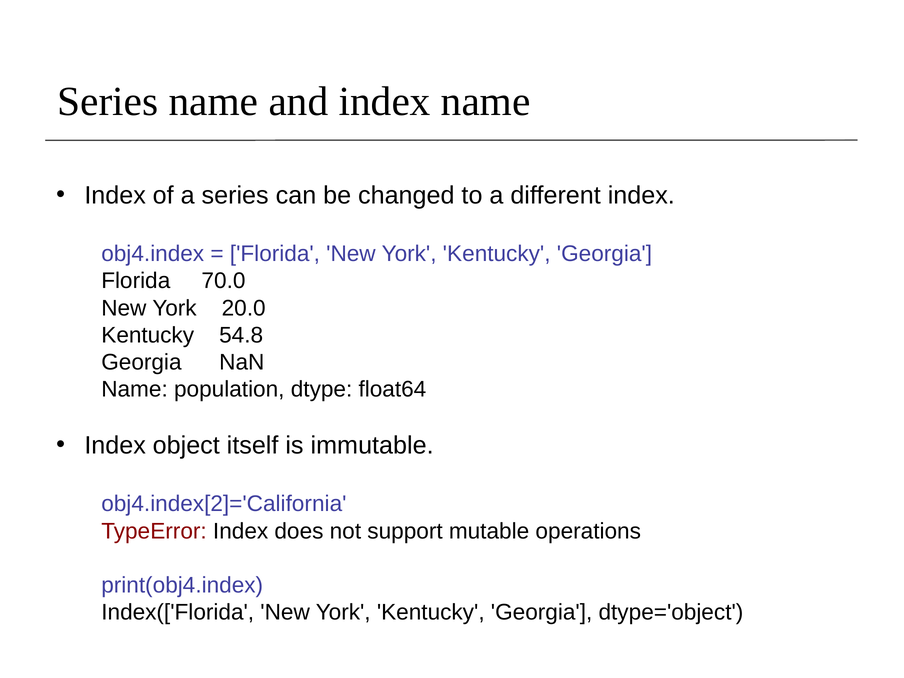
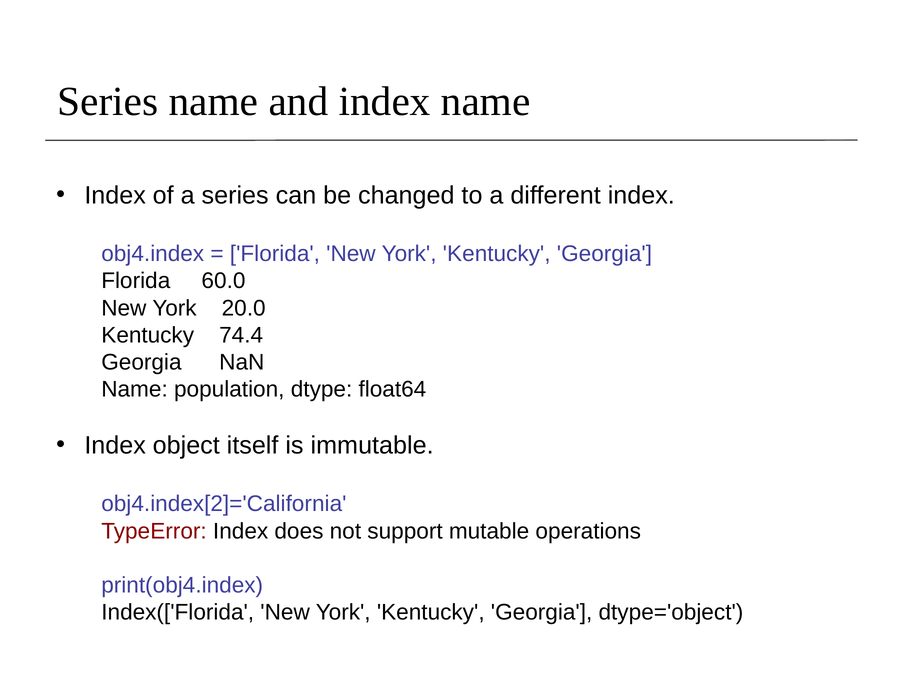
70.0: 70.0 -> 60.0 (223, 281)
54.8: 54.8 -> 74.4 (241, 335)
